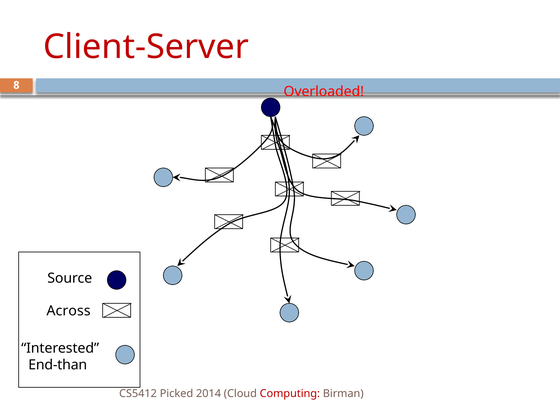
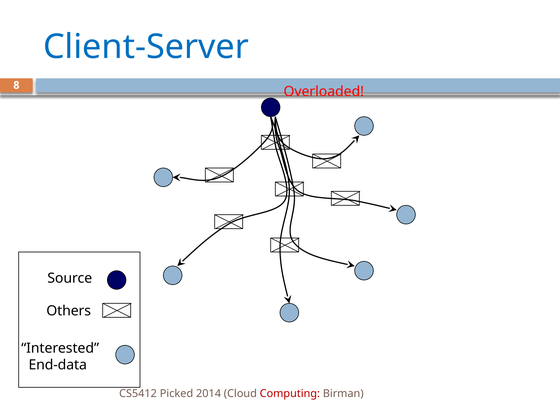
Client-Server colour: red -> blue (146, 47)
Across: Across -> Others (69, 311)
End-than: End-than -> End-data (58, 365)
